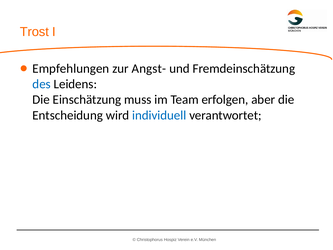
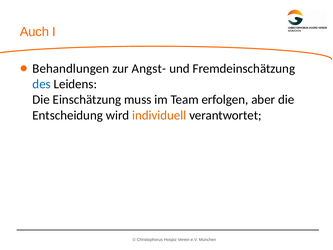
Trost: Trost -> Auch (34, 32)
Empfehlungen: Empfehlungen -> Behandlungen (71, 69)
individuell colour: blue -> orange (159, 115)
